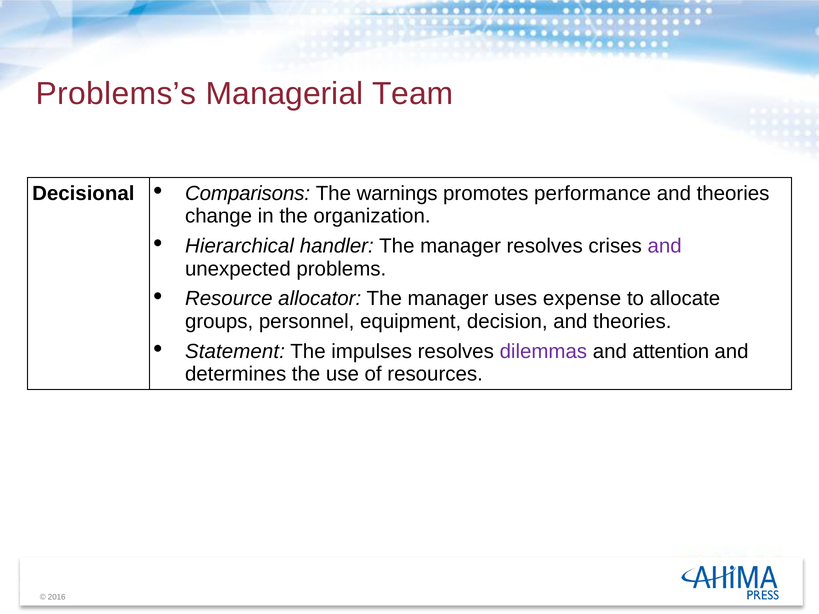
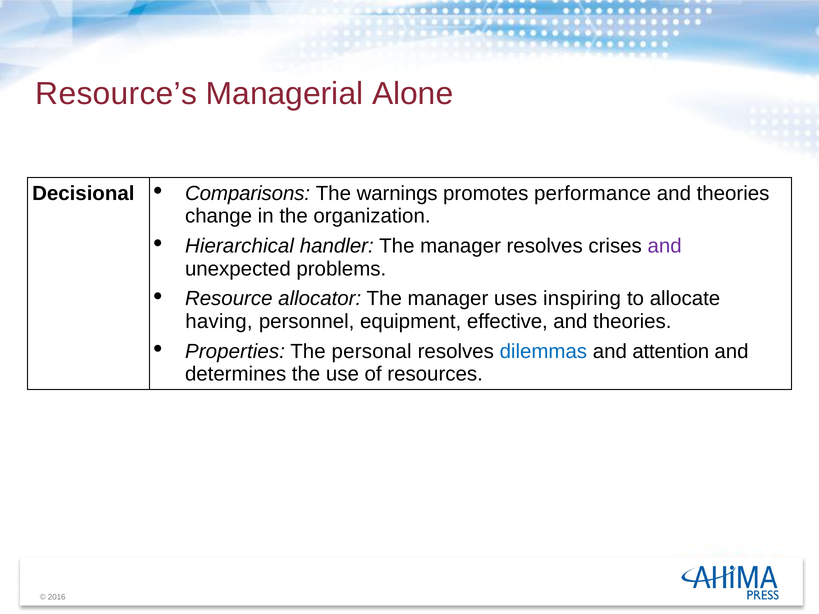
Problems’s: Problems’s -> Resource’s (116, 94)
Team: Team -> Alone (413, 94)
expense: expense -> inspiring (582, 299)
groups: groups -> having (219, 322)
decision: decision -> effective (507, 322)
Statement: Statement -> Properties (235, 351)
impulses: impulses -> personal (372, 351)
dilemmas colour: purple -> blue (543, 351)
